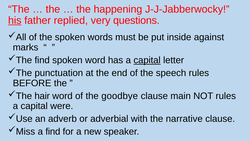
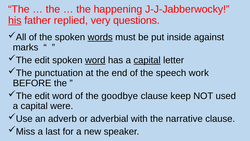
words underline: none -> present (100, 37)
find: find -> edit (42, 60)
word underline: none -> present (95, 60)
speech rules: rules -> work (199, 73)
hair: hair -> edit (42, 96)
main: main -> keep (181, 96)
NOT rules: rules -> used (226, 96)
a find: find -> last (53, 131)
